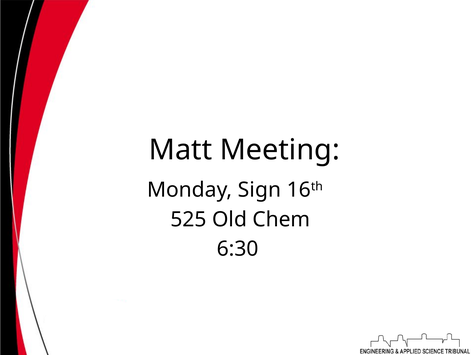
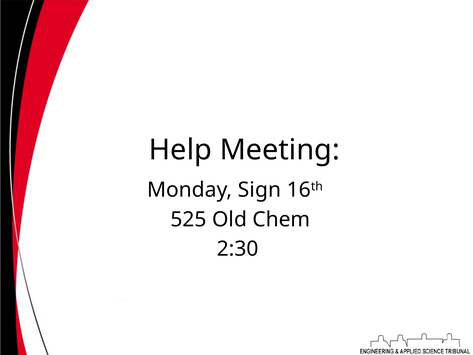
Matt: Matt -> Help (180, 150)
6:30: 6:30 -> 2:30 (238, 249)
